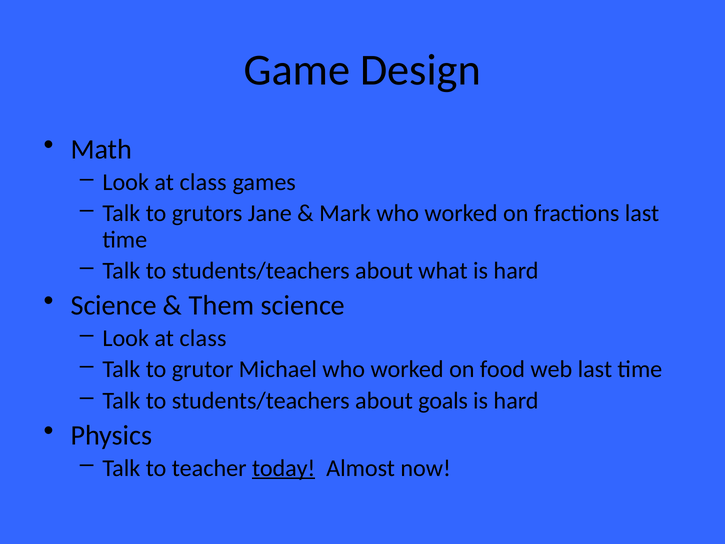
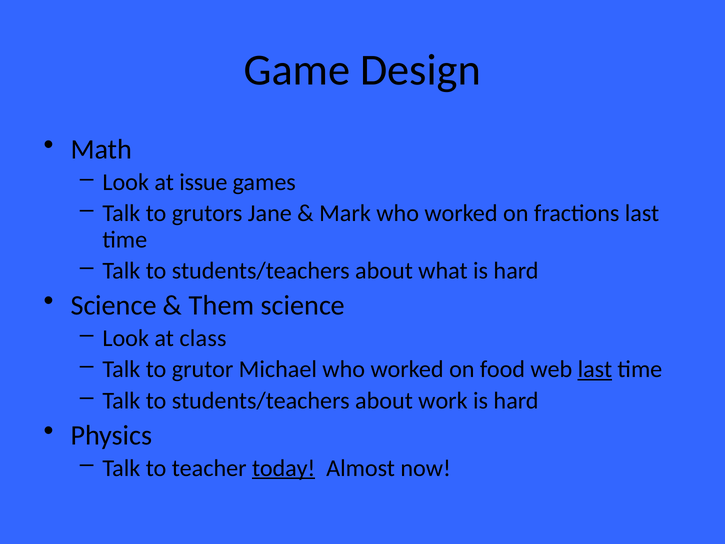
class: class -> issue (203, 182)
last underline: none -> present (595, 369)
goals: goals -> work (443, 400)
